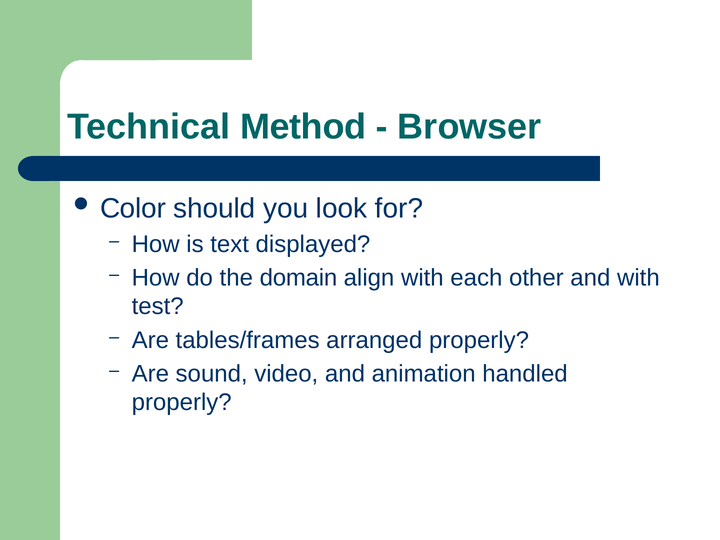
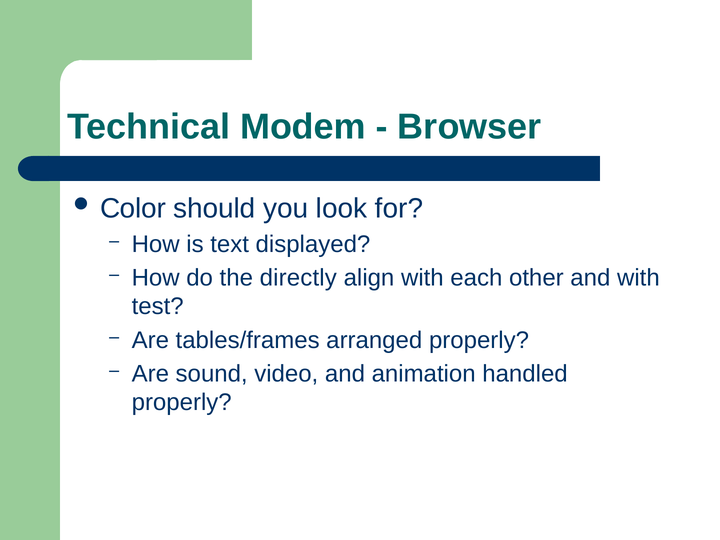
Method: Method -> Modem (303, 127)
domain: domain -> directly (298, 278)
